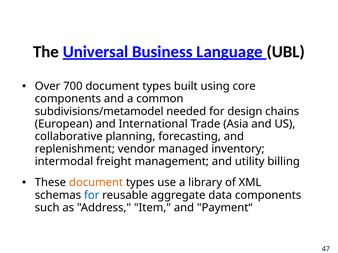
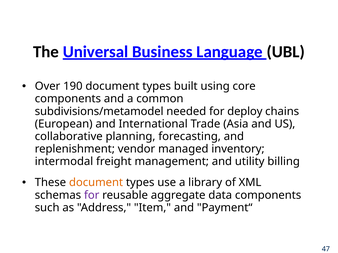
700: 700 -> 190 (73, 86)
design: design -> deploy (245, 112)
for colour: blue -> purple (92, 195)
